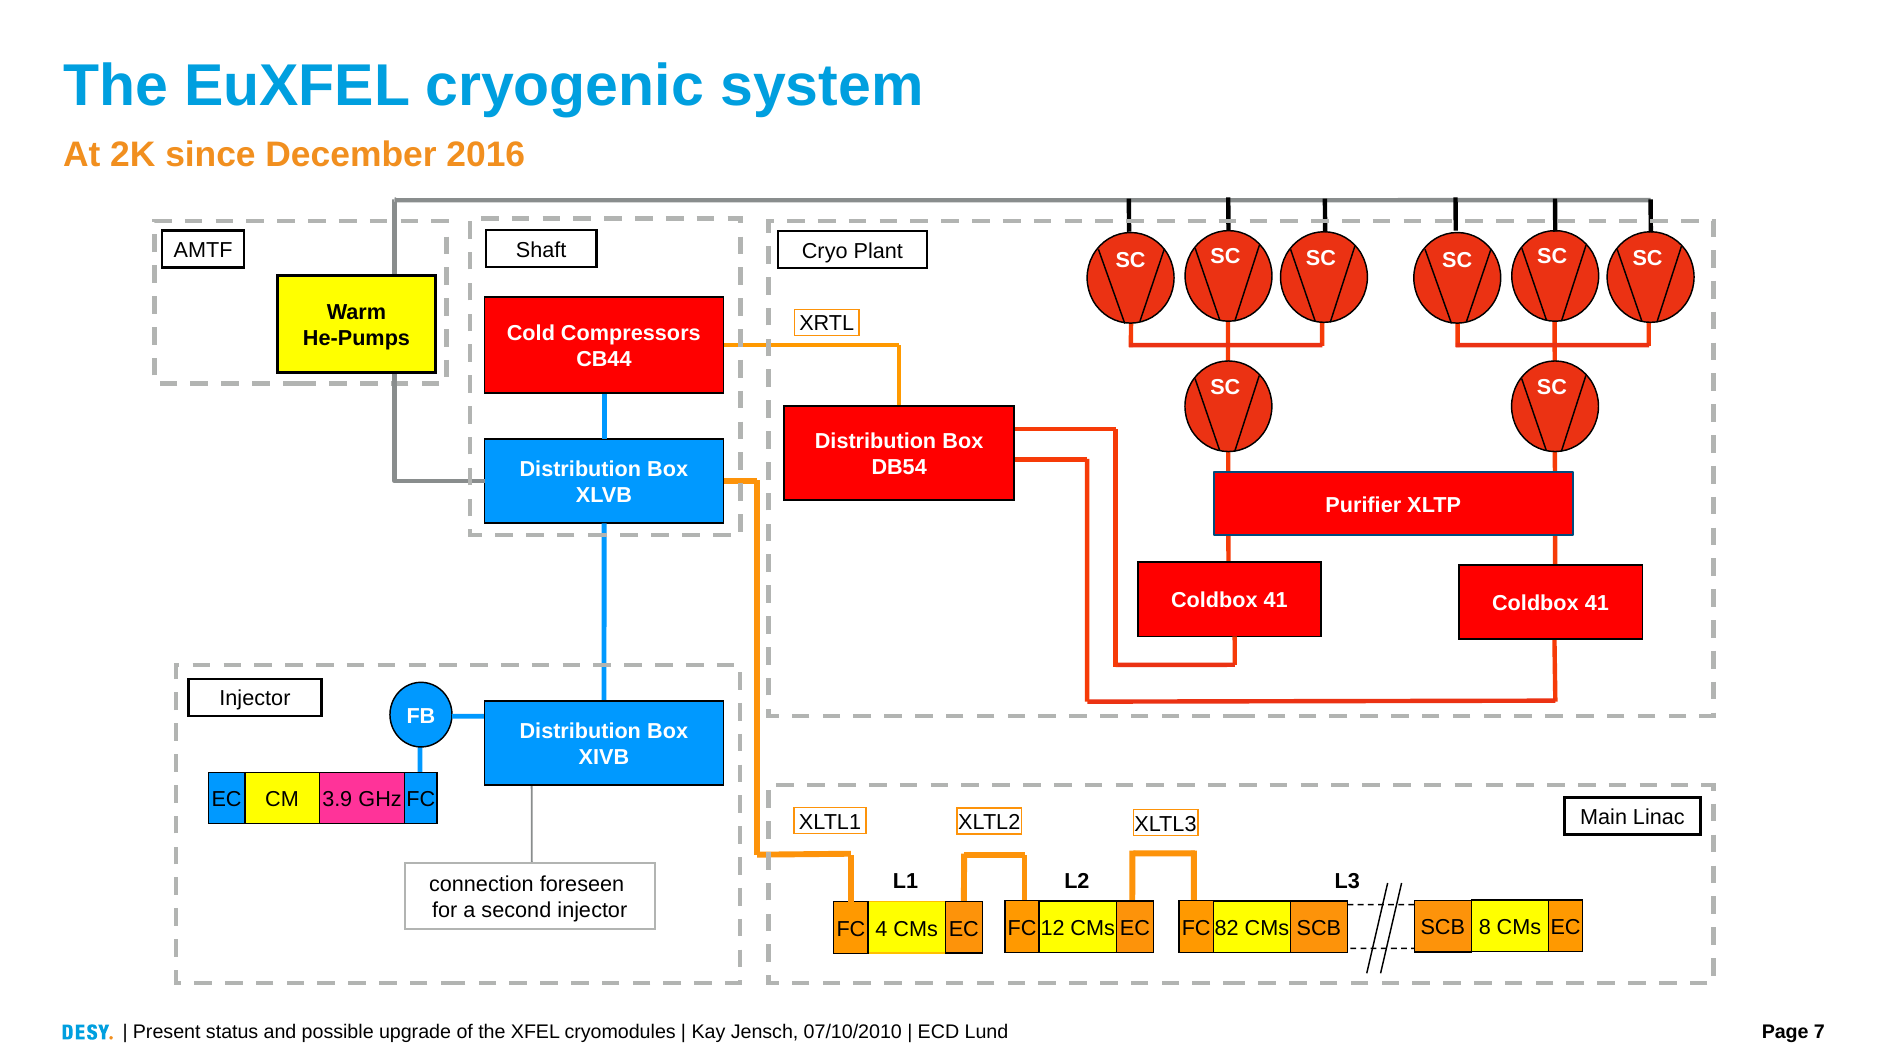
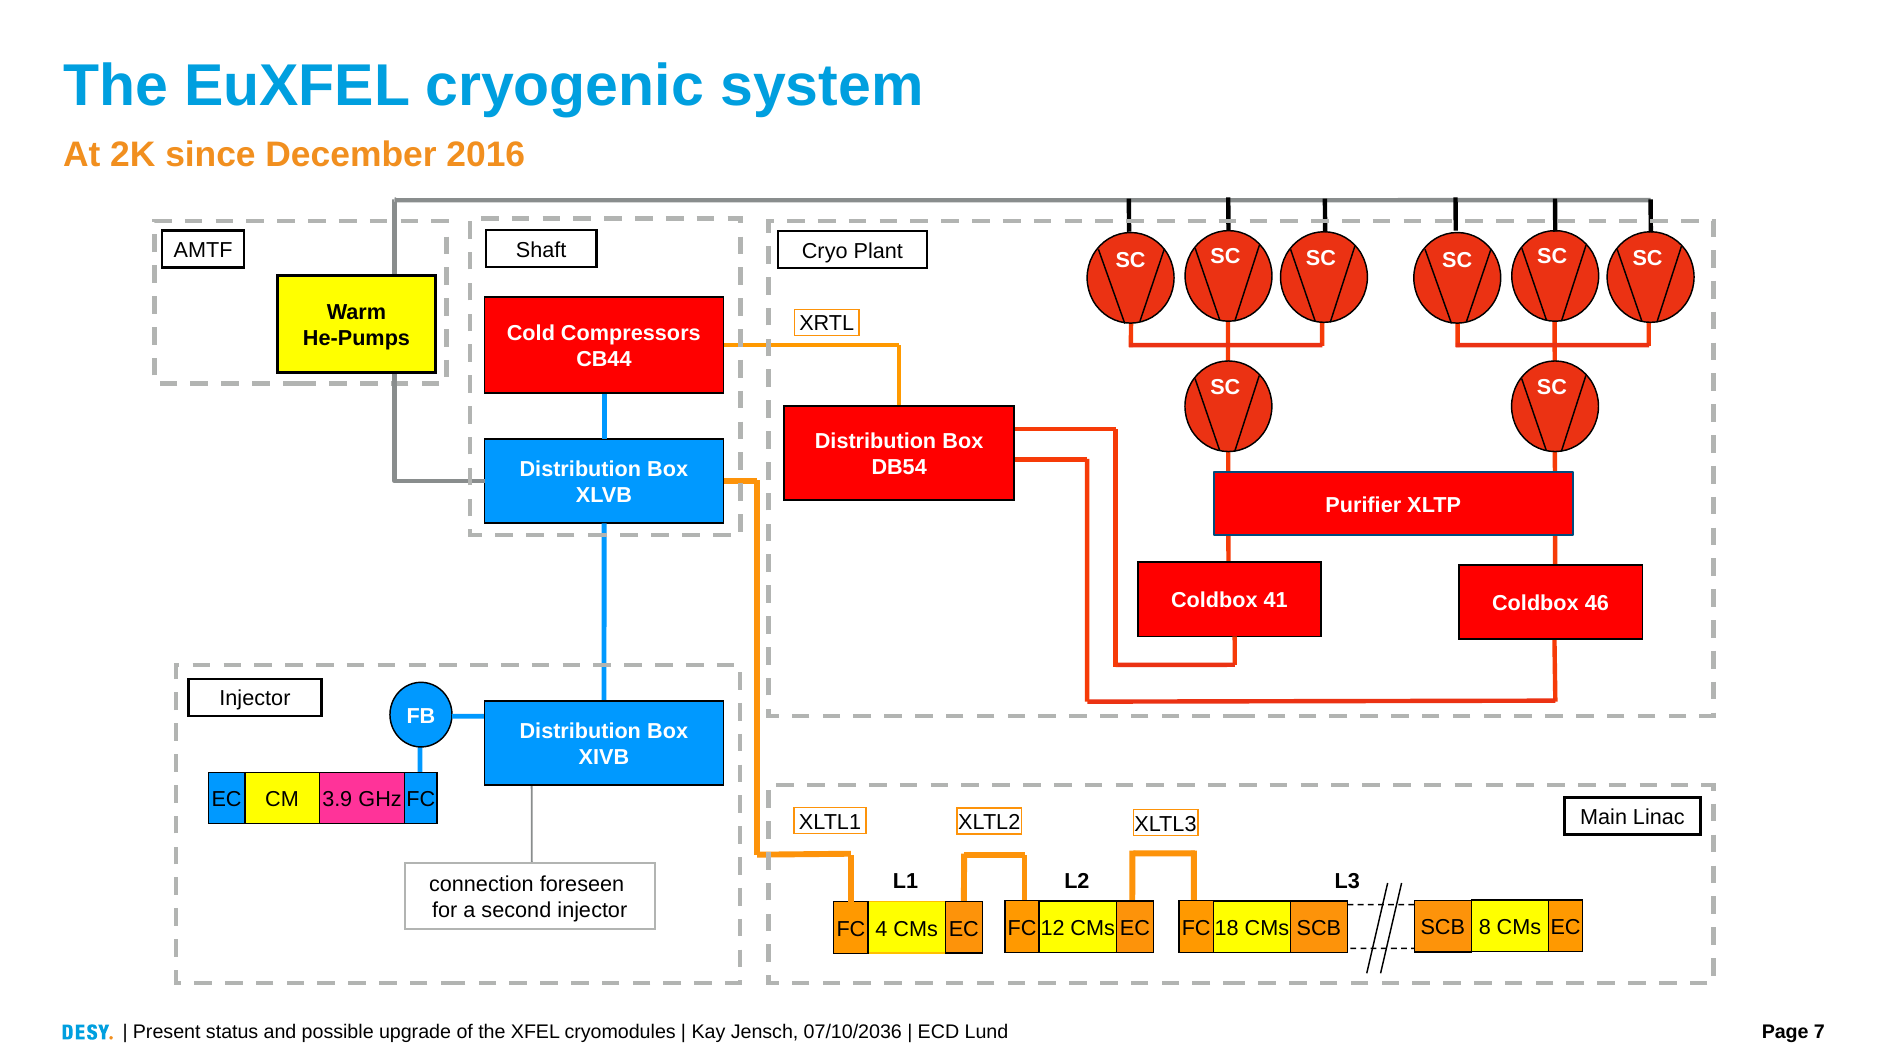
41: 41 -> 46 (1597, 604)
82: 82 -> 18 (1227, 928)
07/10/2010: 07/10/2010 -> 07/10/2036 (853, 1032)
